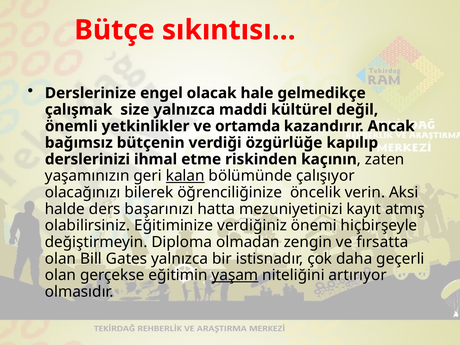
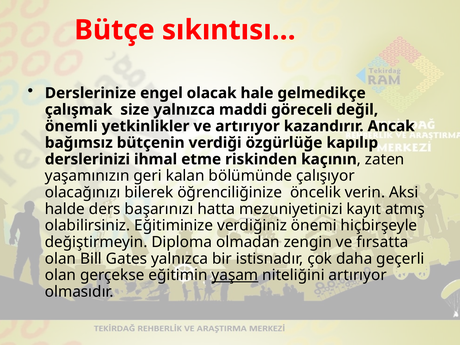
kültürel: kültürel -> göreceli (302, 110)
ve ortamda: ortamda -> artırıyor (248, 126)
kalan underline: present -> none (185, 176)
